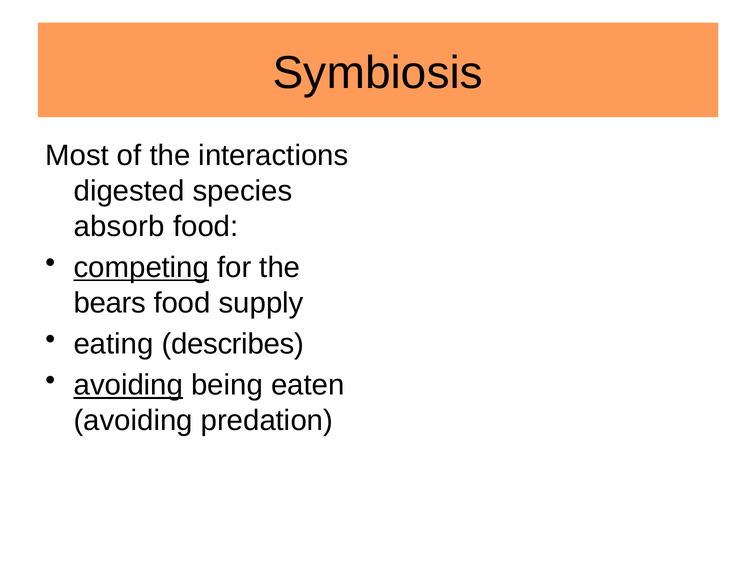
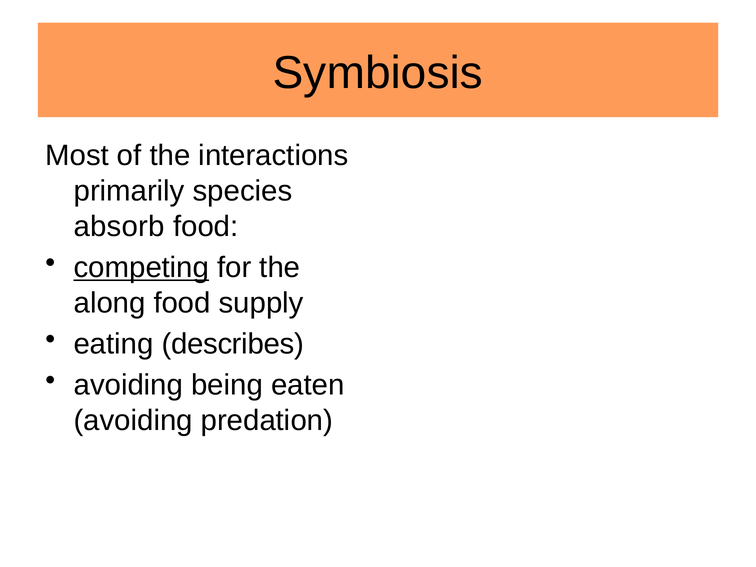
digested: digested -> primarily (129, 191)
bears: bears -> along (110, 303)
avoiding underline: present -> none (128, 385)
